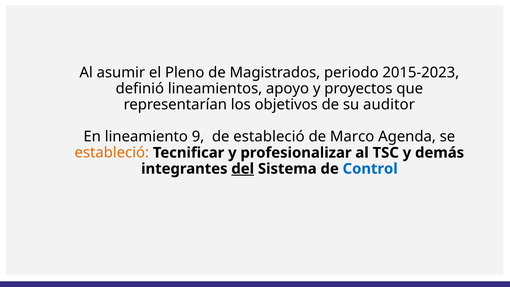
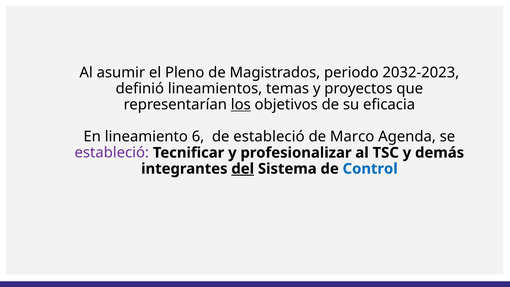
2015-2023: 2015-2023 -> 2032-2023 (421, 72)
apoyo: apoyo -> temas (288, 89)
los underline: none -> present (241, 105)
auditor: auditor -> eficacia (389, 105)
9: 9 -> 6 (198, 137)
estableció colour: orange -> purple (112, 153)
